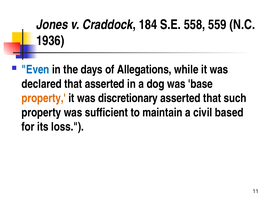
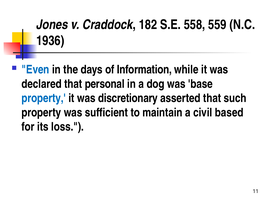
184: 184 -> 182 (148, 25)
Allegations: Allegations -> Information (144, 69)
that asserted: asserted -> personal (105, 84)
property colour: orange -> blue (44, 98)
